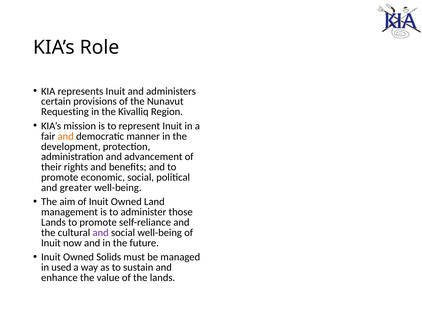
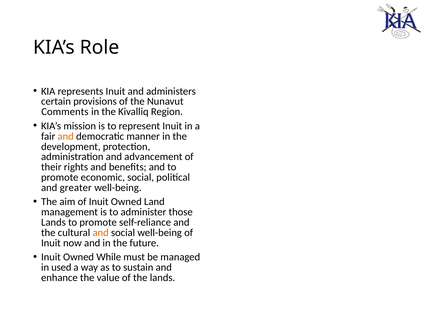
Requesting: Requesting -> Comments (65, 112)
and colour: purple -> orange (101, 232)
Solids: Solids -> While (109, 257)
